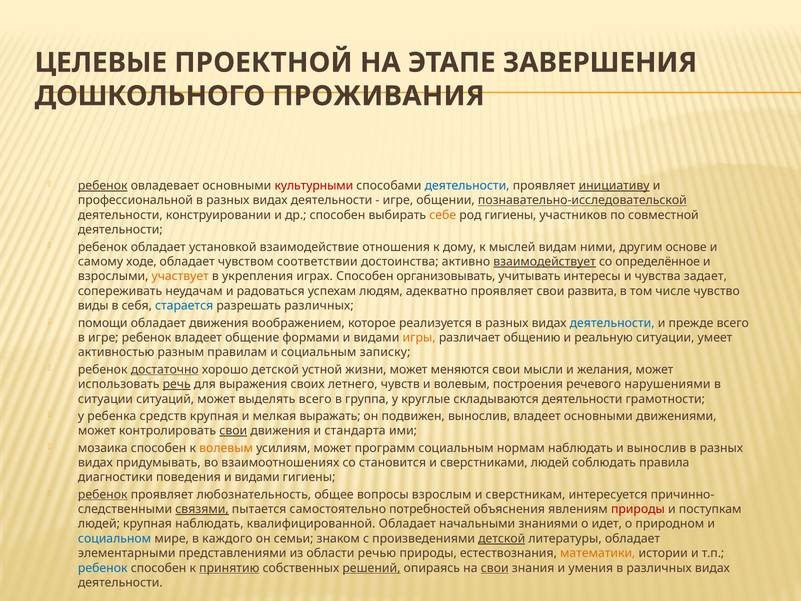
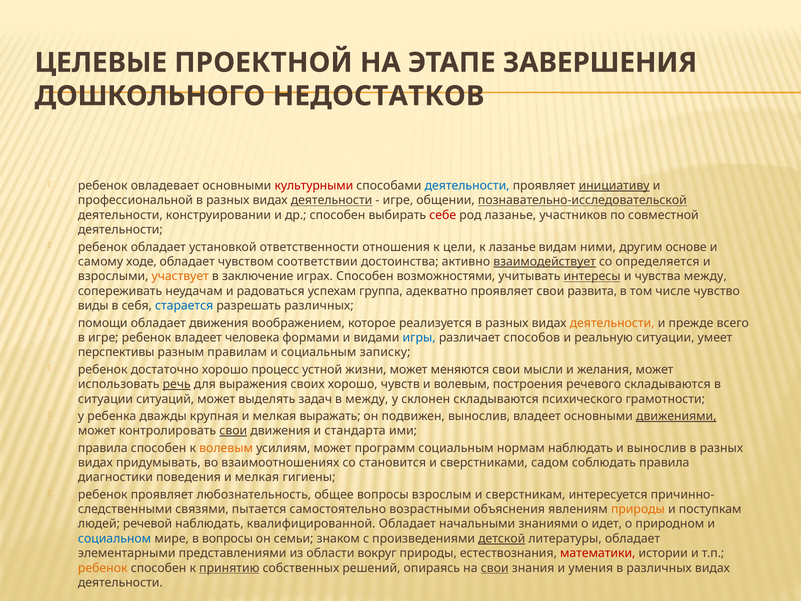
ПРОЖИВАНИЯ: ПРОЖИВАНИЯ -> НЕДОСТАТКОВ (379, 96)
ребенок underline: present -> none (103, 186)
деятельности underline: none -> present (332, 200)
себе colour: orange -> red (443, 215)
род гигиены: гигиены -> лазанье (510, 215)
взаимодействие: взаимодействие -> ответственности (309, 247)
дому: дому -> цели (459, 247)
к мыслей: мыслей -> лазанье (512, 247)
определённое: определённое -> определяется (657, 262)
укрепления: укрепления -> заключение (258, 276)
организовывать: организовывать -> возможностями (446, 276)
интересы underline: none -> present (592, 276)
чувства задает: задает -> между (705, 276)
людям: людям -> группа (381, 291)
деятельности colour: blue -> orange (612, 323)
общение: общение -> человека (252, 338)
игры colour: orange -> blue (419, 338)
общению: общению -> способов (532, 338)
активностью: активностью -> перспективы (116, 352)
достаточно underline: present -> none (165, 369)
хорошо детской: детской -> процесс (275, 369)
своих летнего: летнего -> хорошо (353, 384)
речевого нарушениями: нарушениями -> складываются (668, 384)
выделять всего: всего -> задач (315, 399)
в группа: группа -> между (367, 399)
круглые: круглые -> склонен (426, 399)
складываются деятельности: деятельности -> психического (582, 399)
средств: средств -> дважды (163, 416)
движениями underline: none -> present (676, 416)
мозаика: мозаика -> правила (103, 448)
сверстниками людей: людей -> садом (550, 462)
поведения и видами: видами -> мелкая (257, 477)
ребенок underline: present -> none (103, 494)
связями underline: present -> none (202, 509)
потребностей: потребностей -> возрастными (430, 509)
природы colour: red -> orange (638, 509)
людей крупная: крупная -> речевой (148, 524)
в каждого: каждого -> вопросы (228, 538)
речью: речью -> вокруг (377, 553)
математики colour: orange -> red (598, 553)
ребенок colour: blue -> orange (103, 568)
решений underline: present -> none (371, 568)
